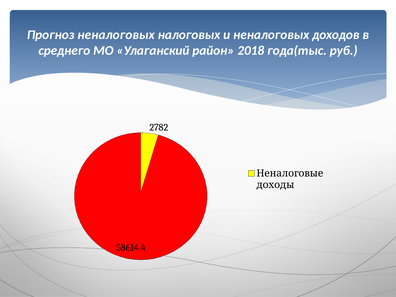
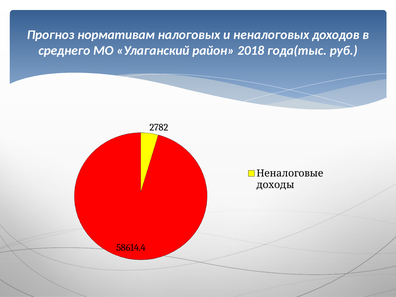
Прогноз неналоговых: неналоговых -> нормативам (116, 35)
